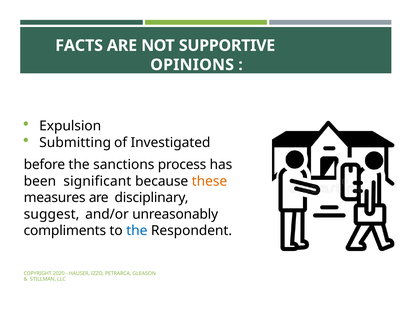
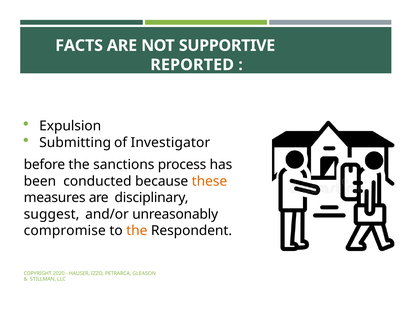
OPINIONS: OPINIONS -> REPORTED (192, 65)
Investigated: Investigated -> Investigator (170, 143)
significant: significant -> conducted (97, 181)
compliments: compliments -> compromise (65, 231)
the colour: blue -> orange (137, 231)
